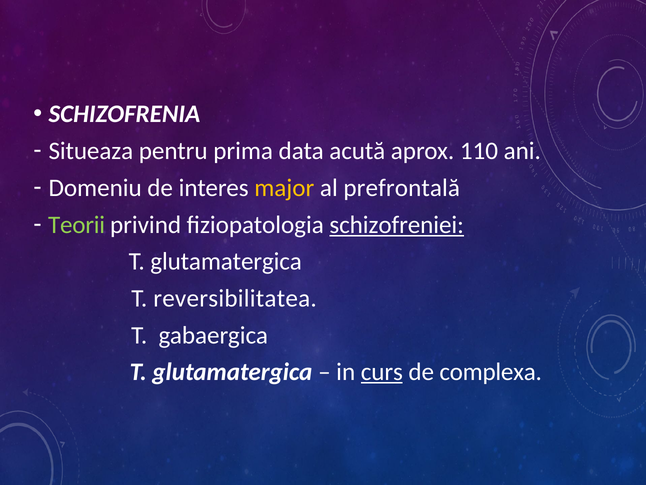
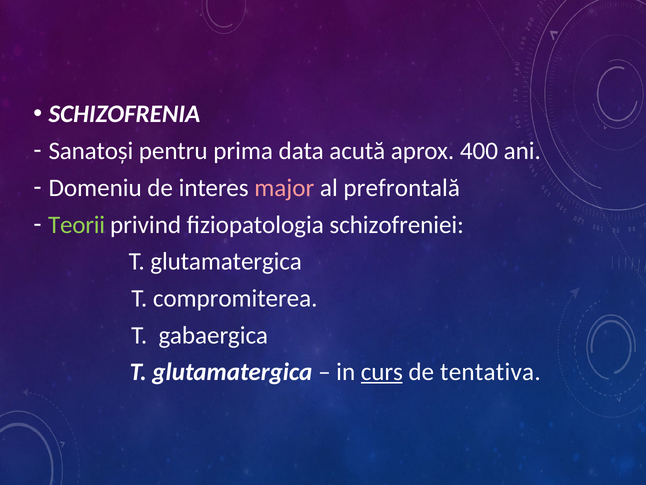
Situeaza: Situeaza -> Sanatoși (91, 151)
110: 110 -> 400 (479, 151)
major colour: yellow -> pink (284, 188)
schizofreniei underline: present -> none (397, 224)
reversibilitatea: reversibilitatea -> compromiterea (235, 298)
complexa: complexa -> tentativa (490, 372)
